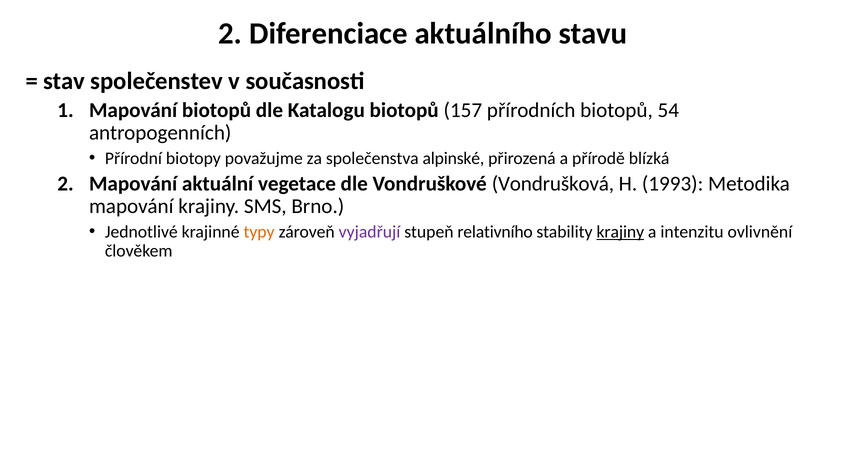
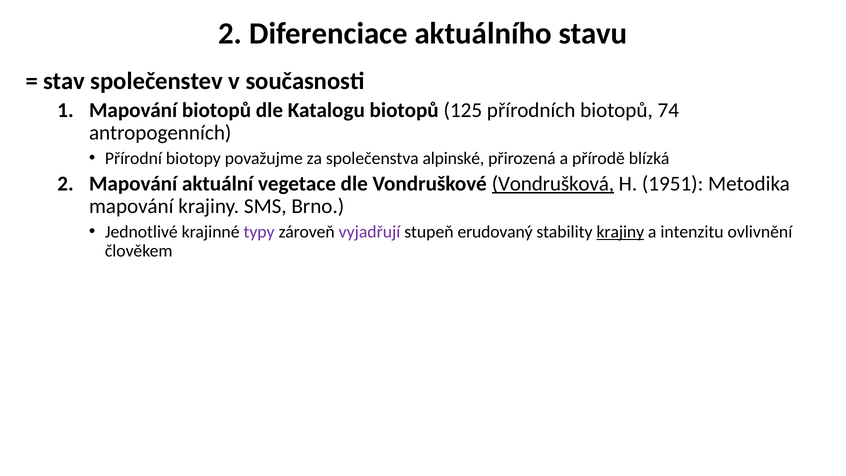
157: 157 -> 125 (463, 110)
54: 54 -> 74 (668, 110)
Vondrušková underline: none -> present (553, 184)
1993: 1993 -> 1951 (673, 184)
typy colour: orange -> purple (259, 232)
relativního: relativního -> erudovaný (495, 232)
